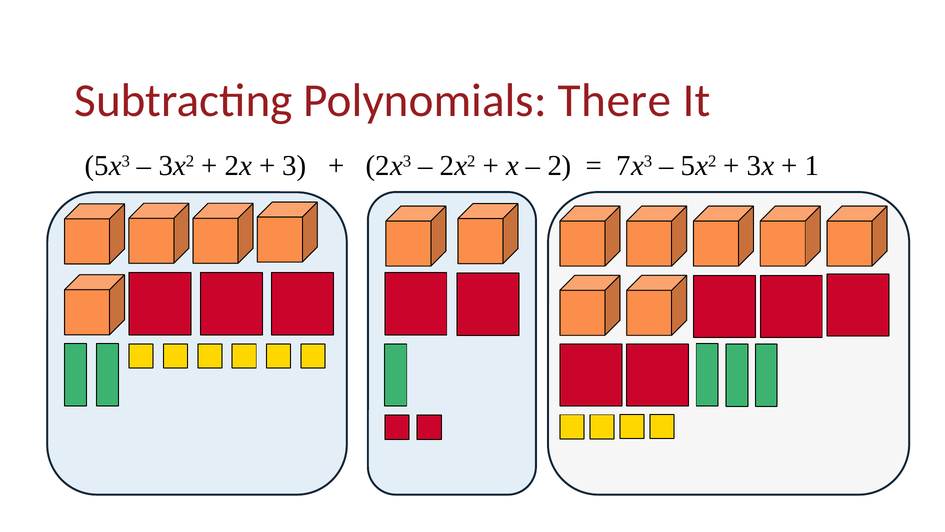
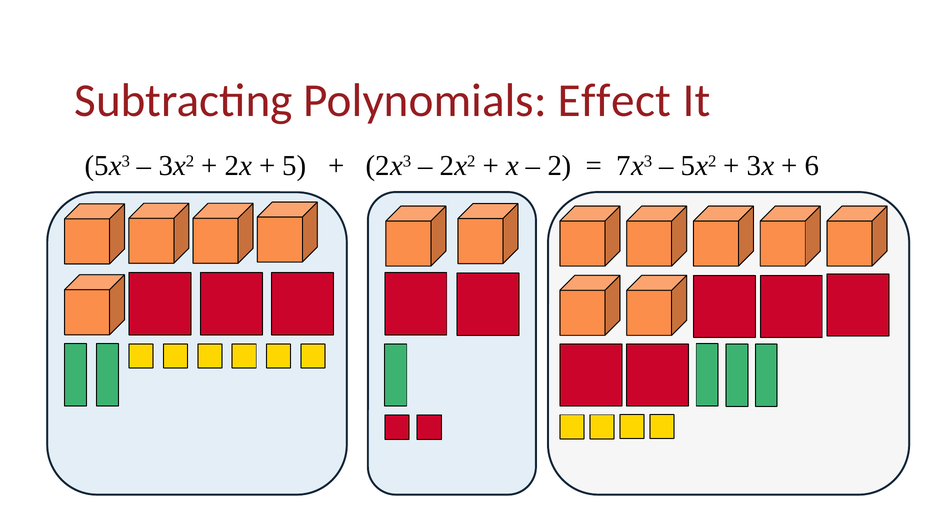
There: There -> Effect (614, 100)
3: 3 -> 5 (295, 166)
1: 1 -> 6 (812, 166)
